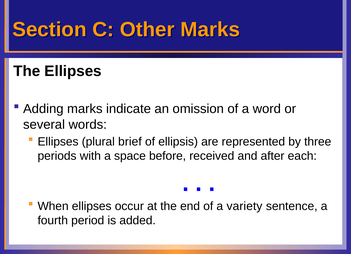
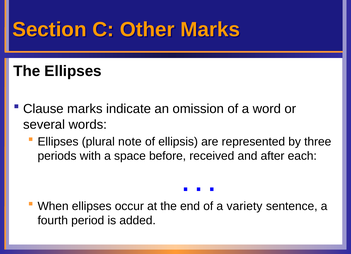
Adding: Adding -> Clause (43, 109)
brief: brief -> note (130, 141)
